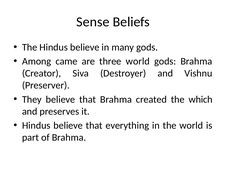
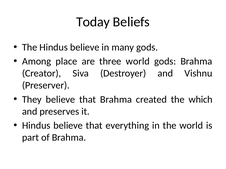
Sense: Sense -> Today (93, 22)
came: came -> place (66, 61)
